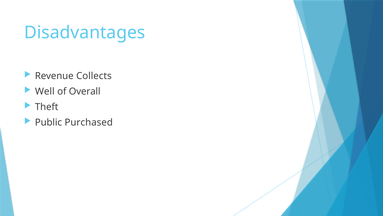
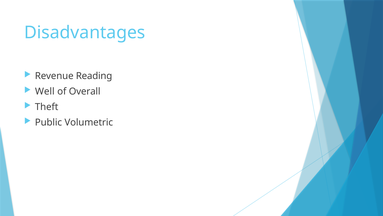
Collects: Collects -> Reading (94, 76)
Purchased: Purchased -> Volumetric (89, 122)
